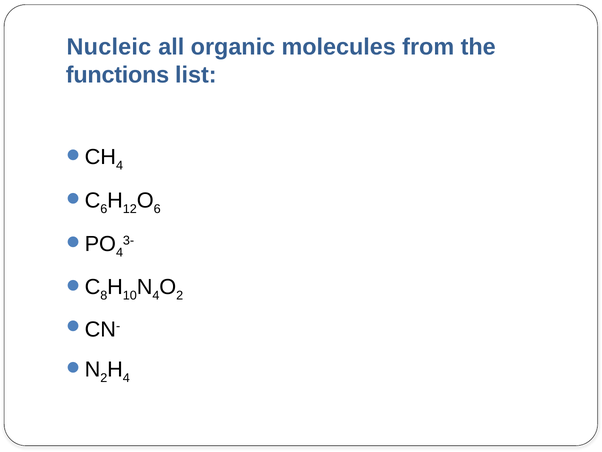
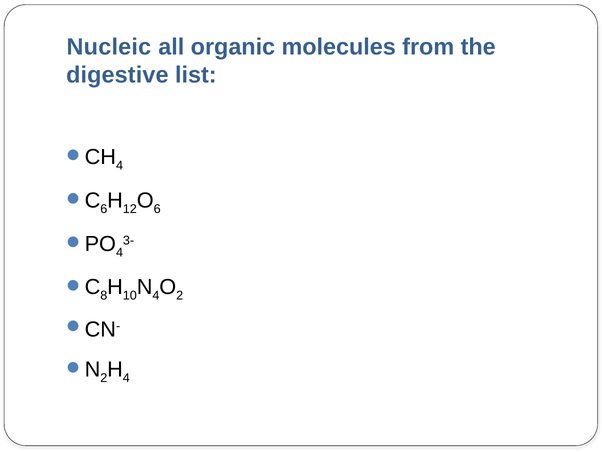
functions: functions -> digestive (117, 75)
